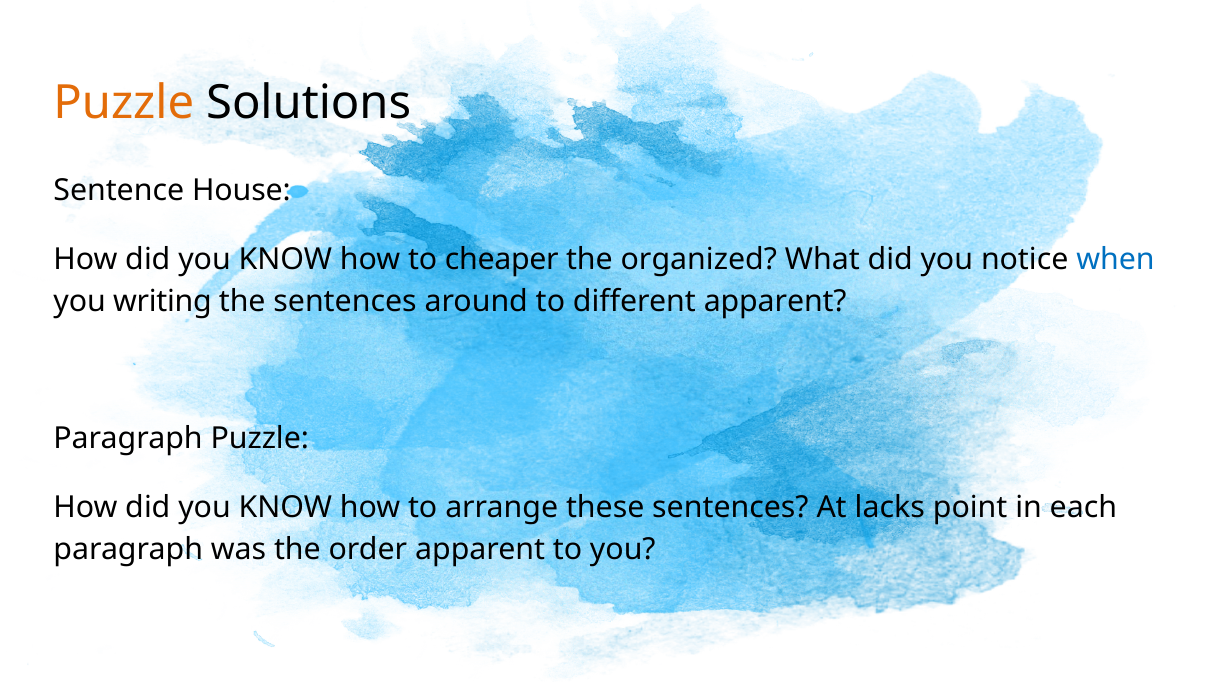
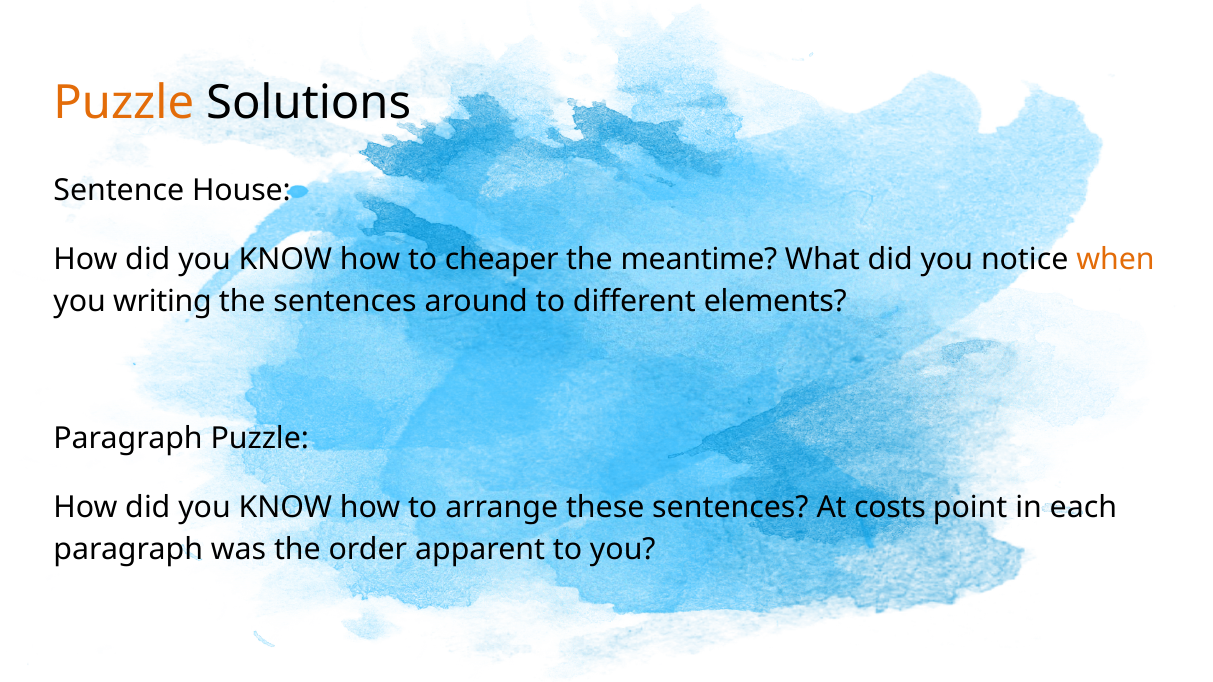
organized: organized -> meantime (699, 260)
when colour: blue -> orange (1116, 260)
different apparent: apparent -> elements (775, 301)
lacks: lacks -> costs (890, 508)
